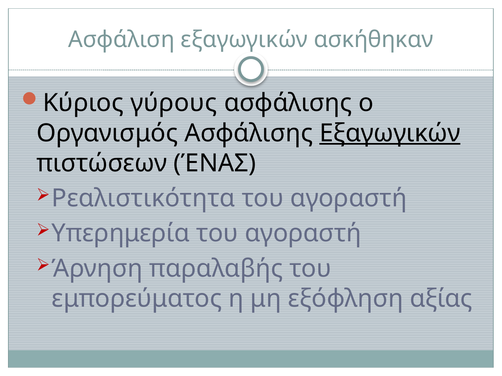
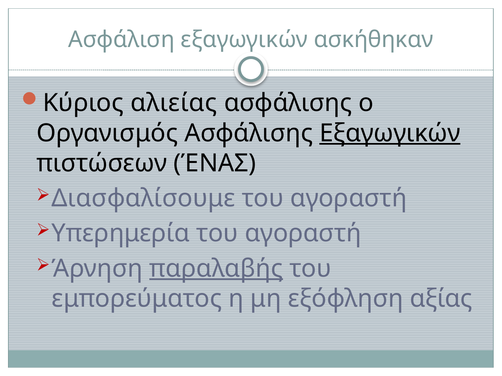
γύρους: γύρους -> αλιείας (174, 103)
Ρεαλιστικότητα: Ρεαλιστικότητα -> Διασφαλίσουμε (143, 199)
παραλαβής underline: none -> present (216, 269)
